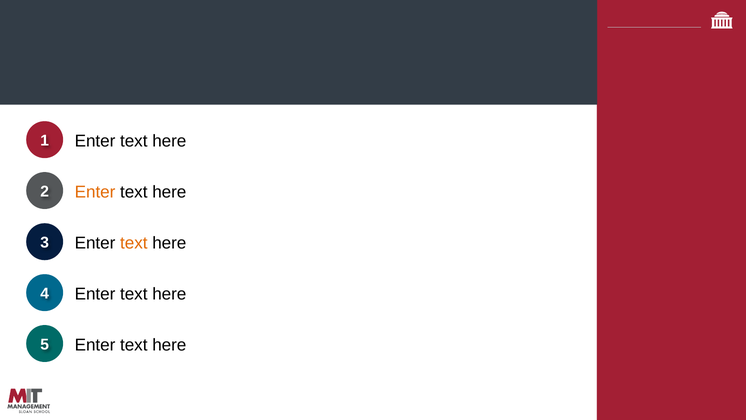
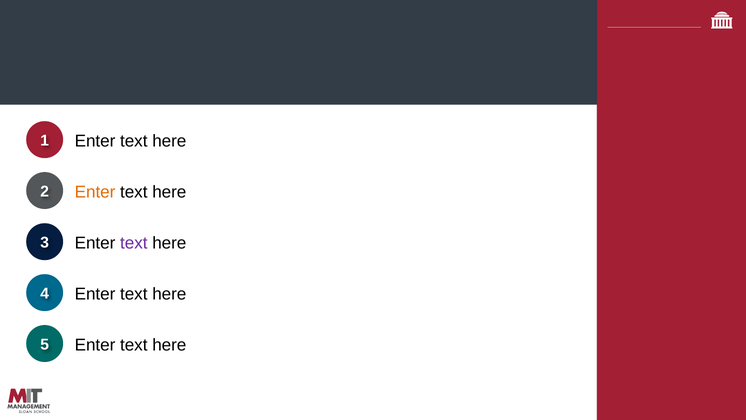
text colour: orange -> purple (134, 243)
